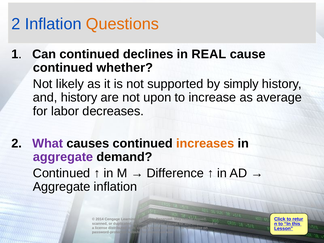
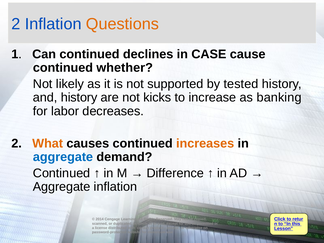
REAL: REAL -> CASE (209, 54)
simply: simply -> tested (241, 84)
upon: upon -> kicks (157, 98)
average: average -> banking (279, 98)
What colour: purple -> orange (48, 143)
aggregate colour: purple -> blue (63, 157)
